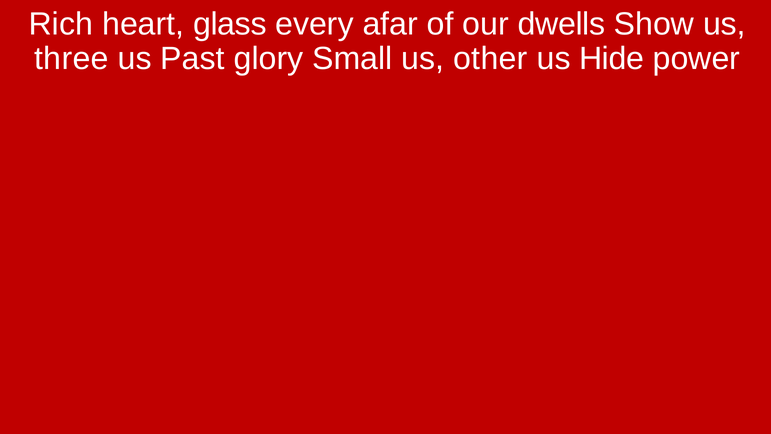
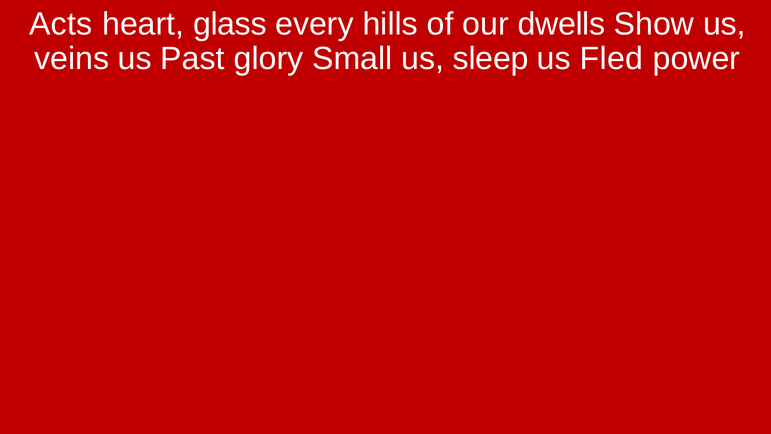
Rich: Rich -> Acts (61, 24)
afar: afar -> hills (390, 24)
three: three -> veins (72, 59)
other: other -> sleep (491, 59)
Hide: Hide -> Fled (611, 59)
